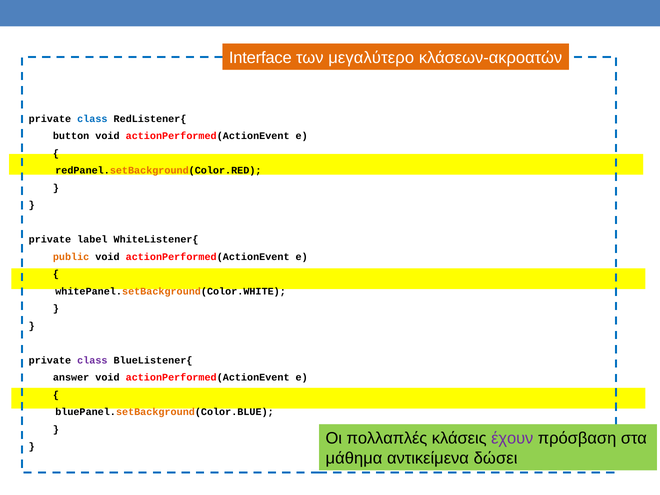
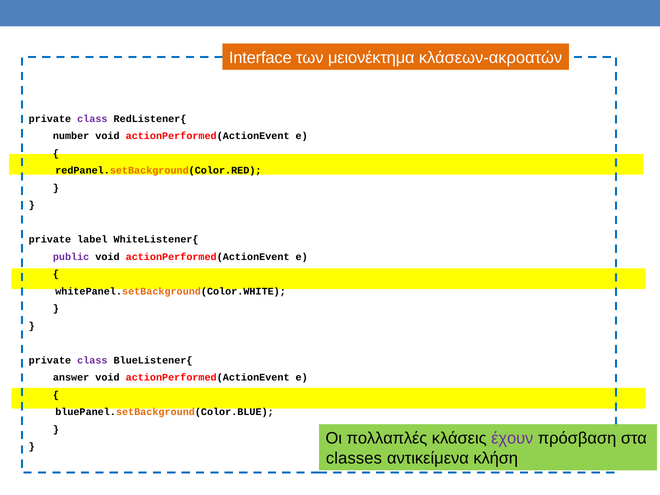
μεγαλύτερο: μεγαλύτερο -> μειονέκτημα (371, 58)
class colour: blue -> purple (92, 119)
button: button -> number (71, 136)
public colour: orange -> purple (71, 257)
μάθημα: μάθημα -> classes (354, 458)
δώσει: δώσει -> κλήση (496, 458)
